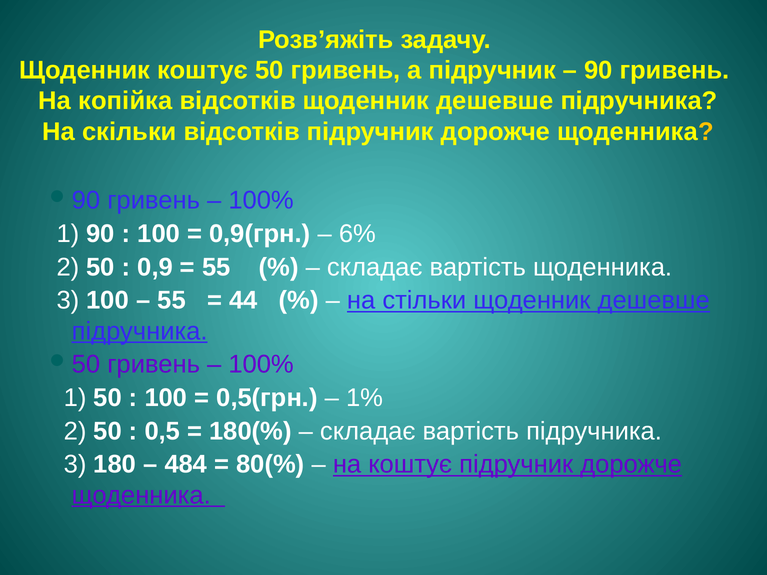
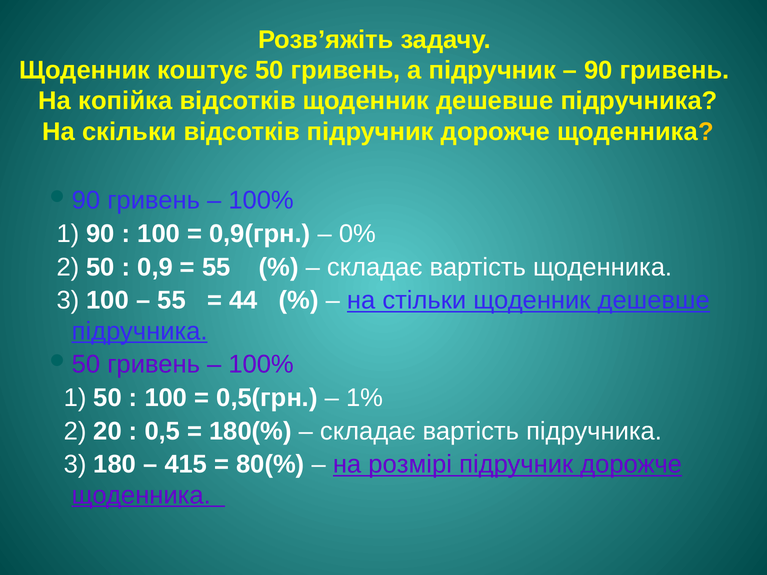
6%: 6% -> 0% (357, 234)
50: 50 -> 20 (108, 431)
484: 484 -> 415 (186, 465)
на коштує: коштує -> розмірі (410, 465)
